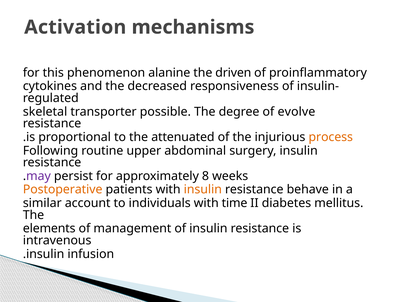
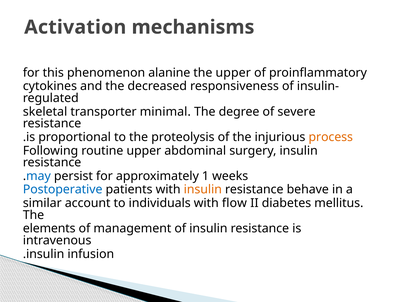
the driven: driven -> upper (233, 73)
possible: possible -> minimal (165, 112)
evolve: evolve -> severe (297, 112)
attenuated: attenuated -> proteolysis (183, 137)
may colour: purple -> blue (38, 176)
8: 8 -> 1 (205, 176)
Postoperative colour: orange -> blue (63, 190)
time: time -> flow (234, 203)
